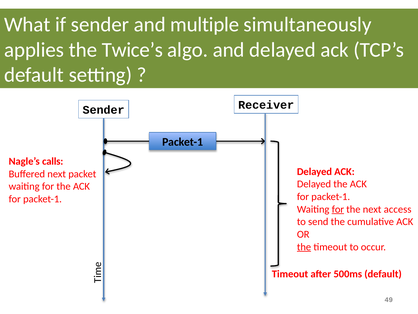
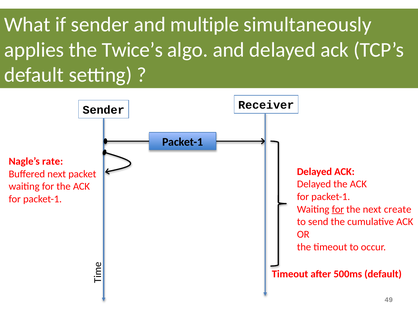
calls: calls -> rate (53, 161)
access: access -> create (398, 209)
the underline: present -> none (304, 247)
